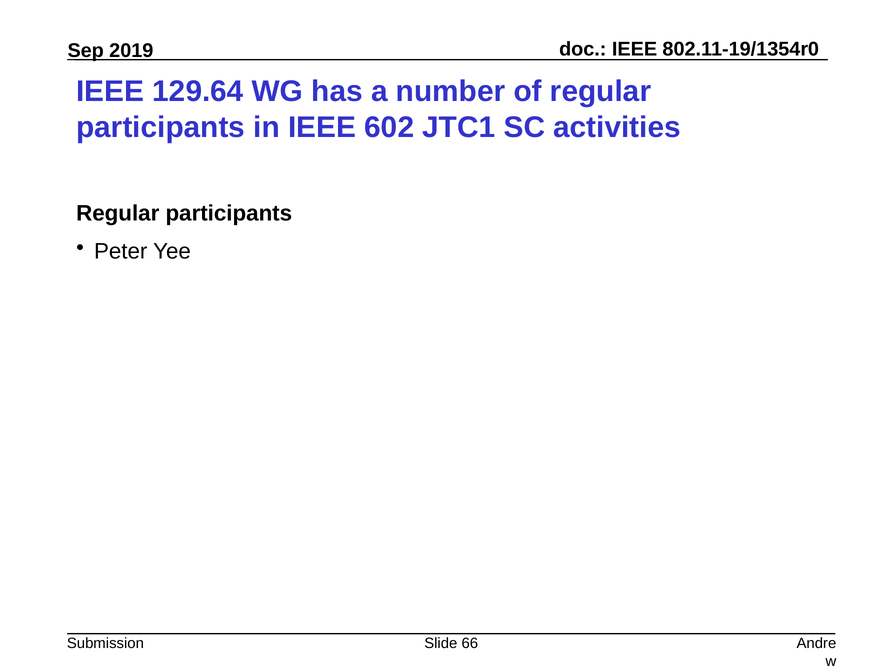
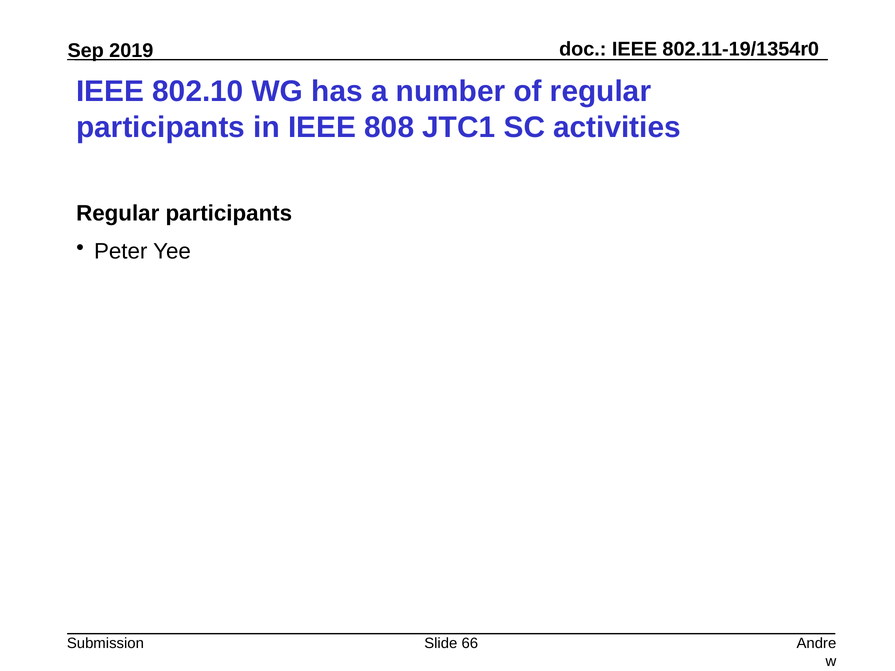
129.64: 129.64 -> 802.10 (198, 92)
602: 602 -> 808 (389, 127)
